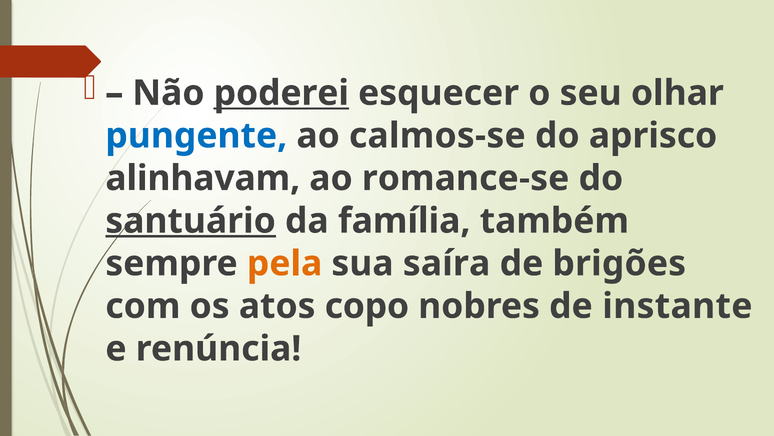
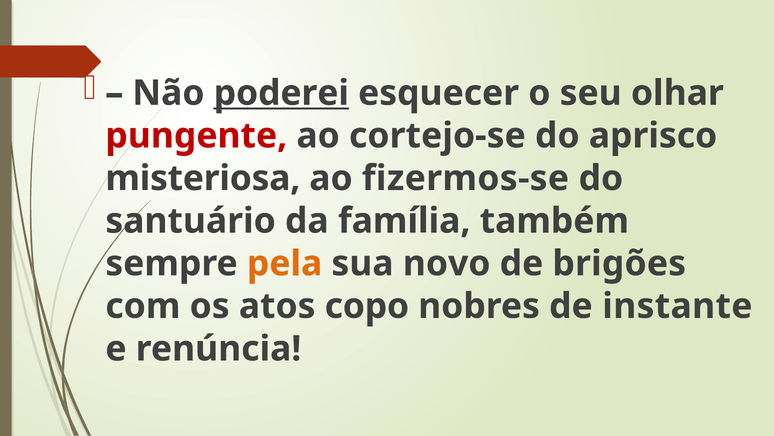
pungente colour: blue -> red (196, 135)
calmos-se: calmos-se -> cortejo-se (437, 135)
alinhavam: alinhavam -> misteriosa (203, 178)
romance-se: romance-se -> fizermos-se (465, 178)
santuário underline: present -> none (191, 221)
saíra: saíra -> novo (447, 263)
